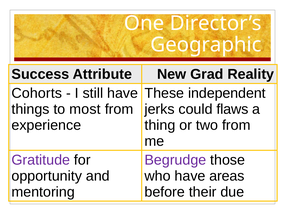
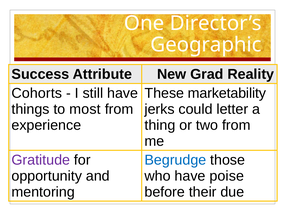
independent: independent -> marketability (227, 93)
flaws: flaws -> letter (232, 109)
Begrudge colour: purple -> blue (175, 160)
areas: areas -> poise (227, 176)
